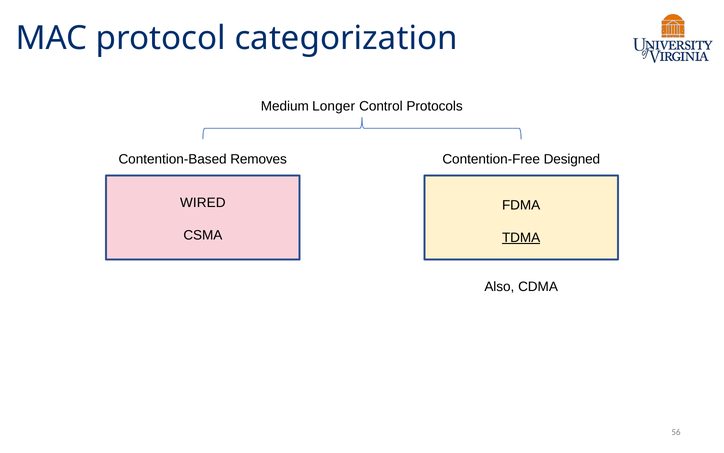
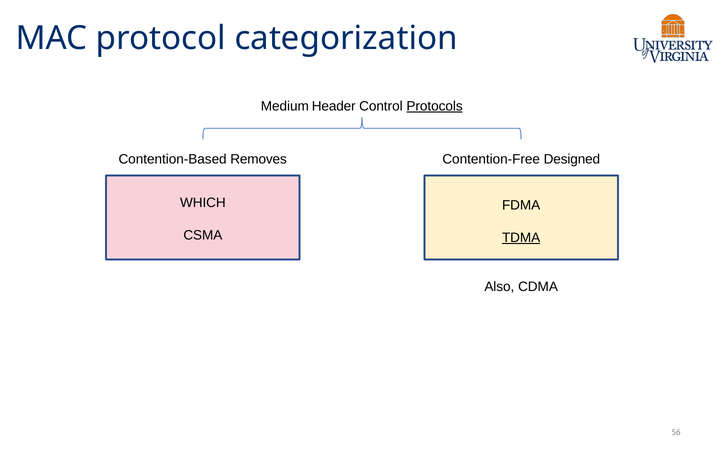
Longer: Longer -> Header (334, 106)
Protocols underline: none -> present (435, 106)
WIRED: WIRED -> WHICH (203, 202)
